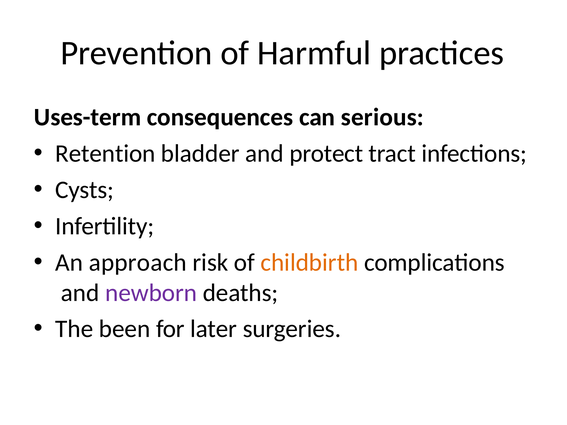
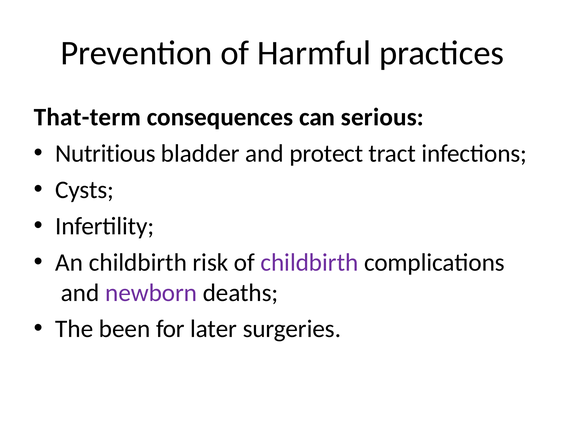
Uses-term: Uses-term -> That-term (88, 117)
Retention: Retention -> Nutritious (105, 154)
An approach: approach -> childbirth (138, 263)
childbirth colour: orange -> purple (309, 263)
